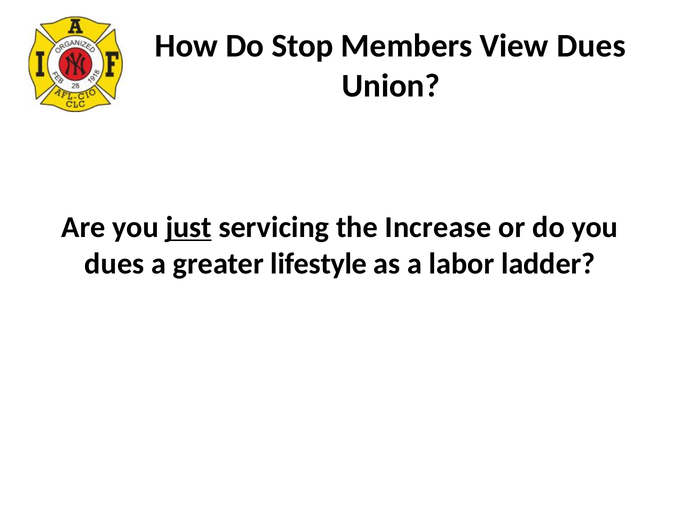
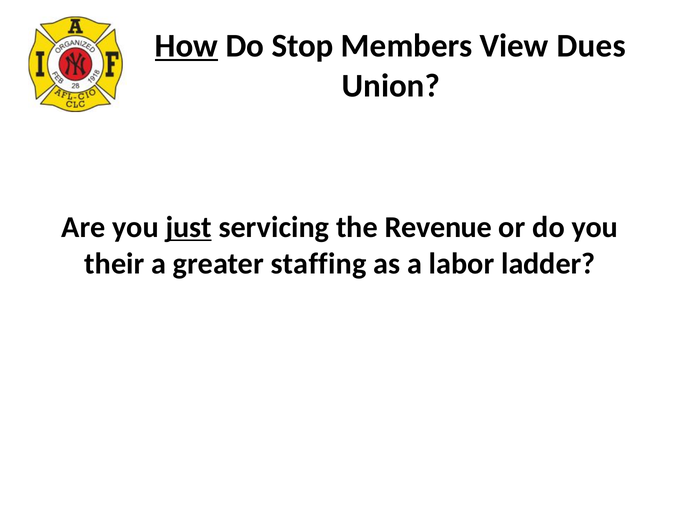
How underline: none -> present (187, 46)
Increase: Increase -> Revenue (438, 227)
dues: dues -> their (114, 264)
lifestyle: lifestyle -> staffing (318, 264)
